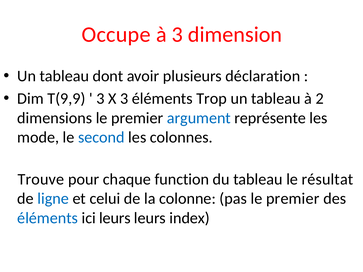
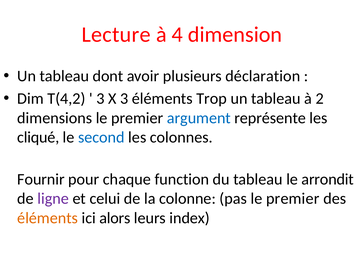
Occupe: Occupe -> Lecture (116, 35)
à 3: 3 -> 4 (177, 35)
T(9,9: T(9,9 -> T(4,2 (66, 99)
mode: mode -> cliqué (38, 137)
Trouve: Trouve -> Fournir (41, 179)
résultat: résultat -> arrondit (328, 179)
ligne colour: blue -> purple (53, 199)
éléments colour: blue -> orange (48, 218)
ici leurs: leurs -> alors (115, 218)
